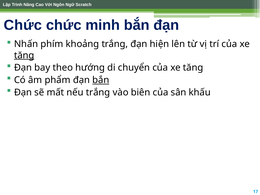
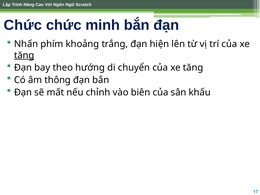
phẩm: phẩm -> thông (58, 80)
bắn underline: present -> none (101, 80)
nếu trắng: trắng -> chỉnh (98, 92)
